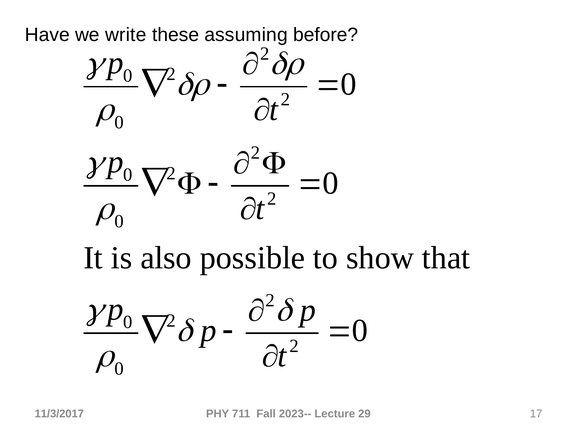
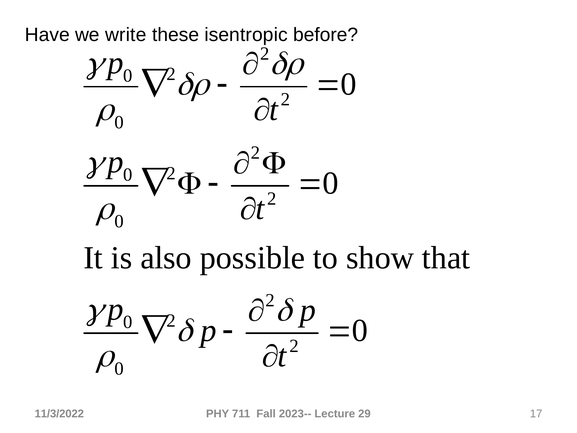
assuming: assuming -> isentropic (246, 35)
11/3/2017: 11/3/2017 -> 11/3/2022 (59, 413)
